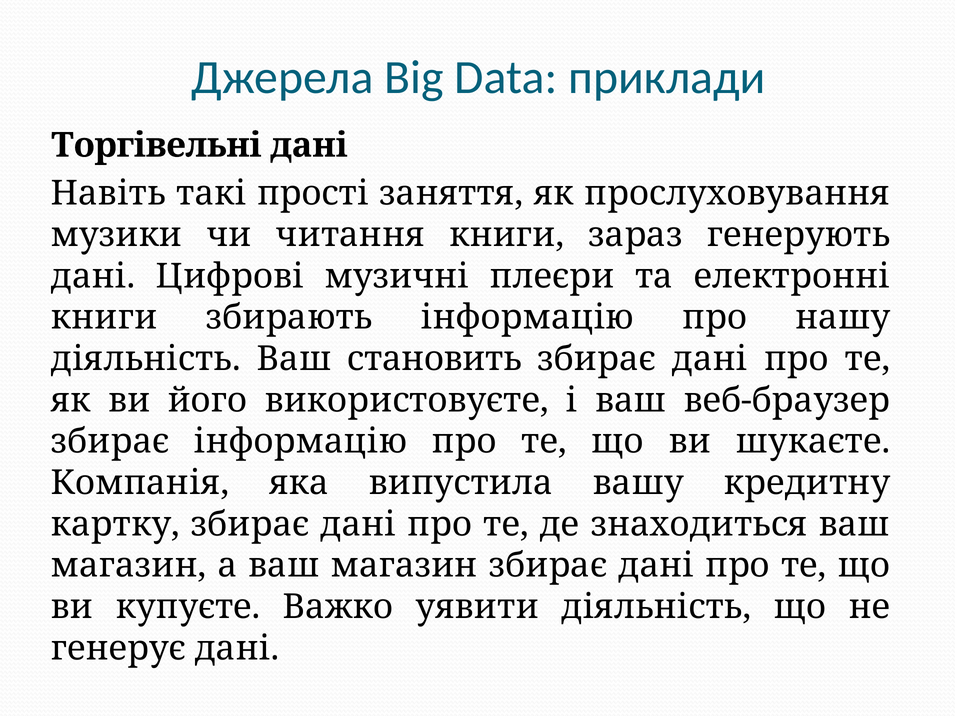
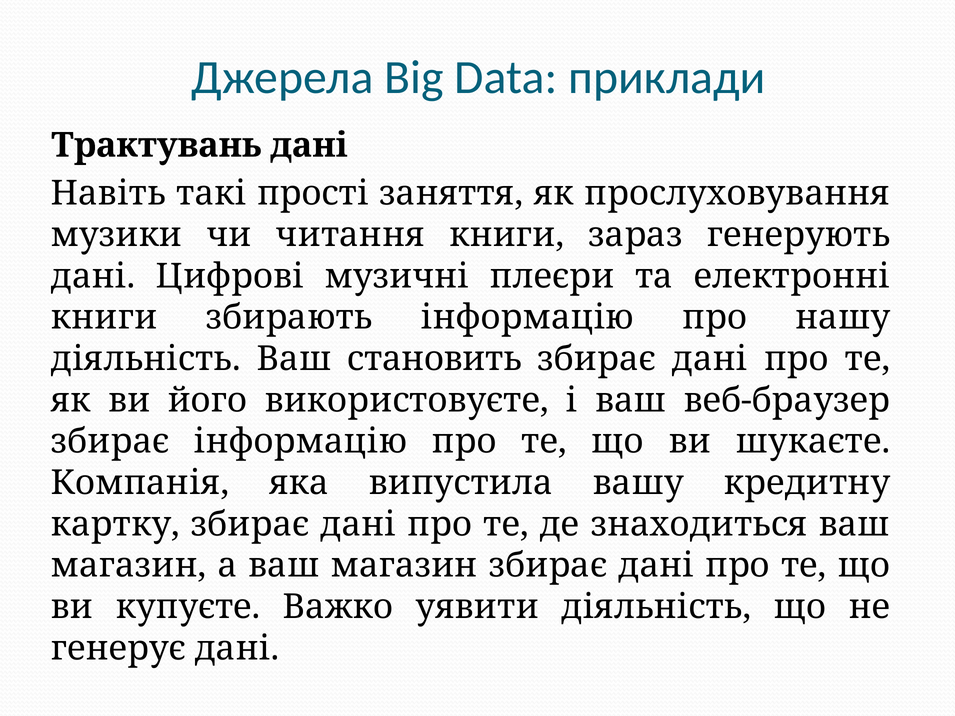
Торгівельні: Торгівельні -> Трактувань (156, 145)
